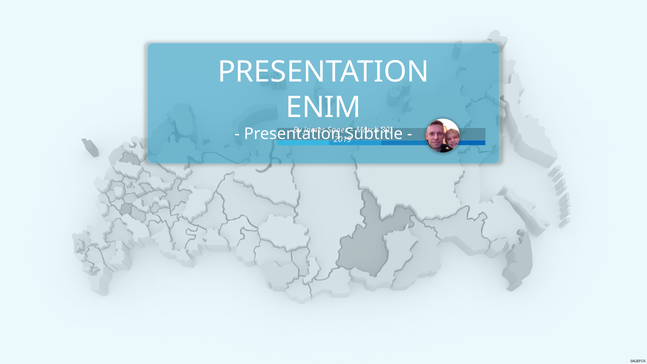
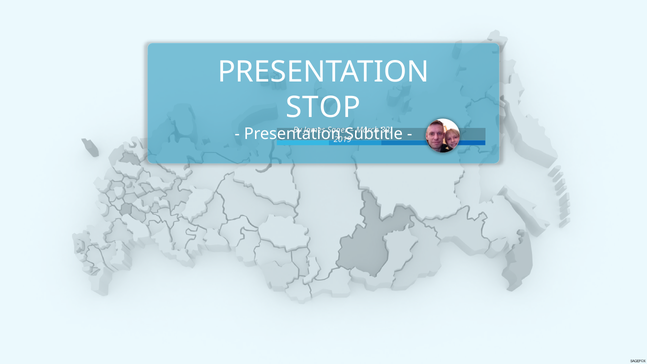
ENIM: ENIM -> STOP (323, 107)
